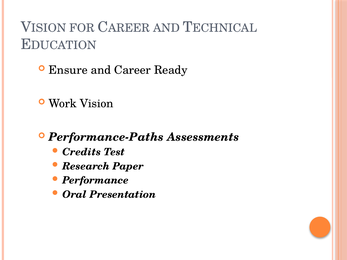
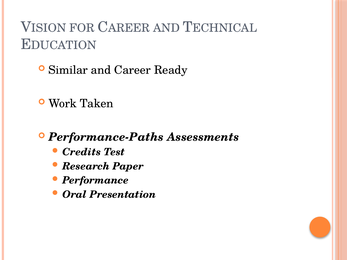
Ensure: Ensure -> Similar (68, 70)
Vision: Vision -> Taken (97, 104)
